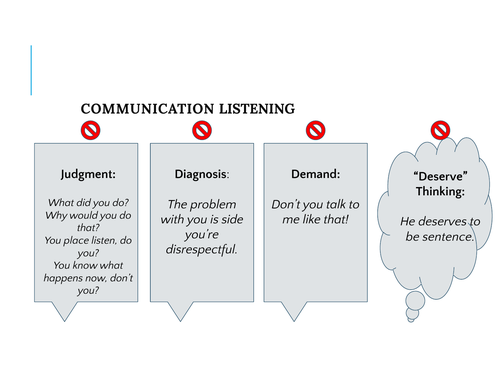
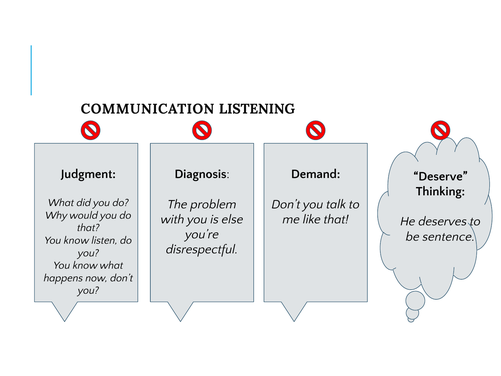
side: side -> else (232, 219)
place: place -> know (76, 240)
